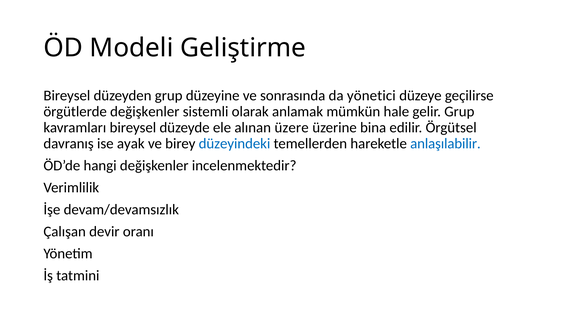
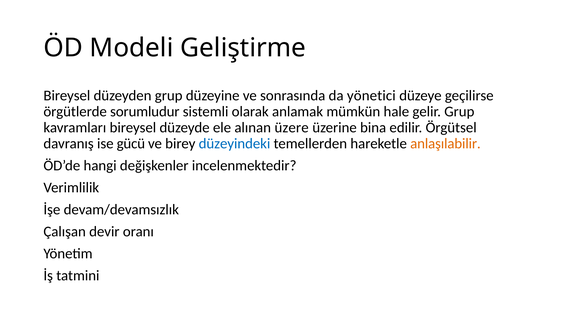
örgütlerde değişkenler: değişkenler -> sorumludur (145, 111)
ayak: ayak -> gücü (131, 143)
anlaşılabilir colour: blue -> orange (445, 143)
